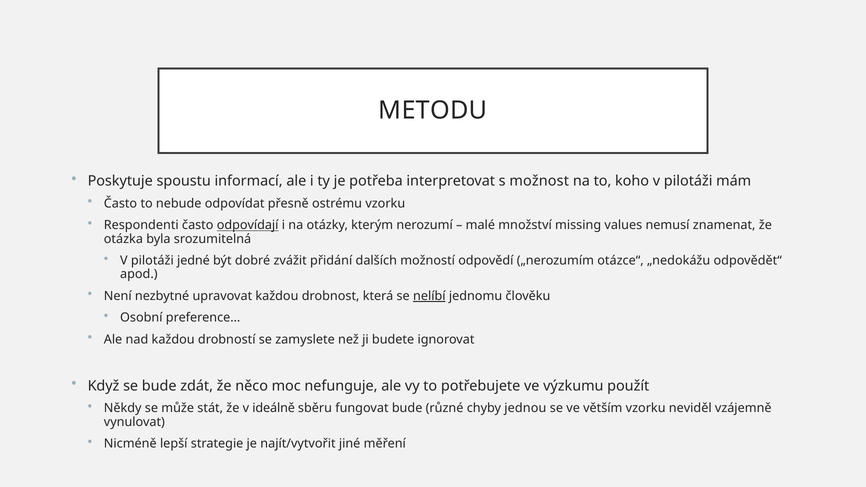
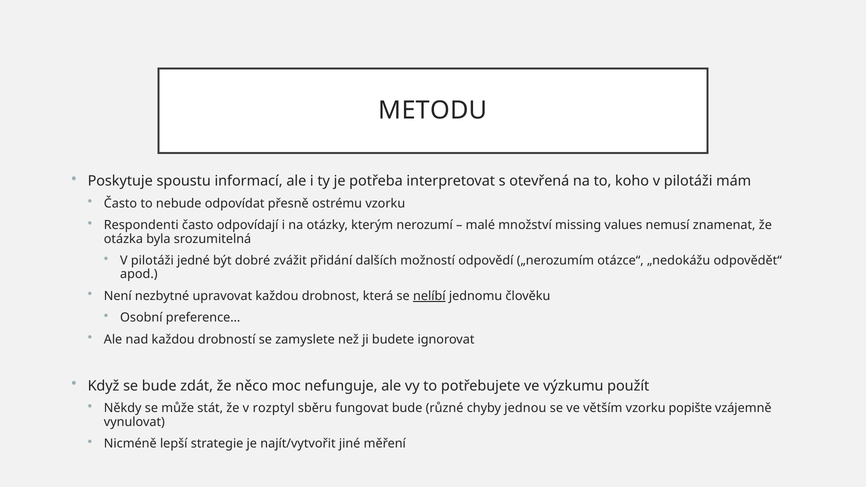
možnost: možnost -> otevřená (539, 181)
odpovídají underline: present -> none (248, 225)
ideálně: ideálně -> rozptyl (273, 408)
neviděl: neviděl -> popište (690, 408)
